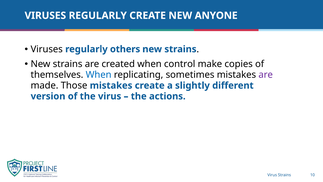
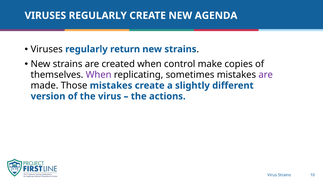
ANYONE: ANYONE -> AGENDA (216, 16)
others: others -> return (125, 49)
When colour: blue -> purple (99, 75)
